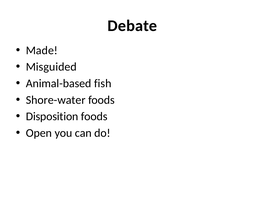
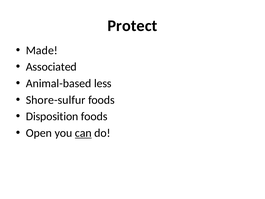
Debate: Debate -> Protect (132, 26)
Misguided: Misguided -> Associated (51, 67)
fish: fish -> less (103, 83)
Shore-water: Shore-water -> Shore-sulfur (56, 100)
can underline: none -> present (83, 133)
